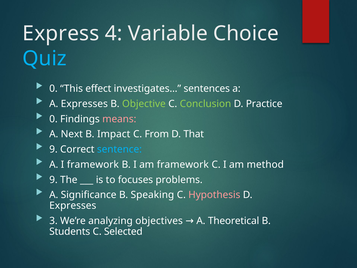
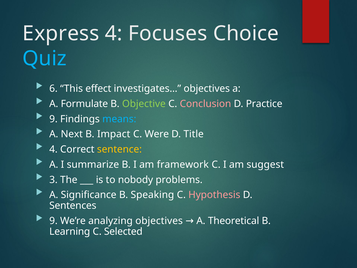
Variable: Variable -> Focuses (168, 33)
0: 0 -> 6 (53, 89)
investigates… sentences: sentences -> objectives (207, 89)
A Expresses: Expresses -> Formulate (84, 104)
Conclusion colour: light green -> pink (205, 104)
0: 0 -> 9 (53, 119)
means colour: pink -> light blue (119, 119)
From: From -> Were (157, 134)
That: That -> Title (194, 134)
9: 9 -> 4 (53, 149)
sentence colour: light blue -> yellow (119, 149)
I framework: framework -> summarize (93, 164)
method: method -> suggest (265, 164)
9: 9 -> 3 (53, 180)
focuses: focuses -> nobody (136, 180)
Expresses: Expresses -> Sentences (73, 205)
3: 3 -> 9 (53, 221)
Students: Students -> Learning (70, 231)
